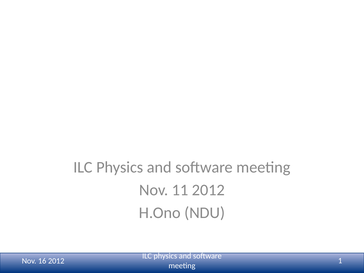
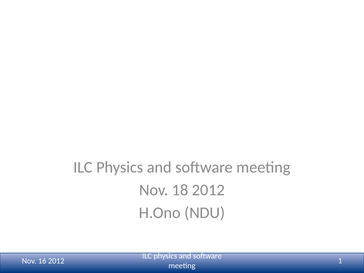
11: 11 -> 18 (180, 190)
